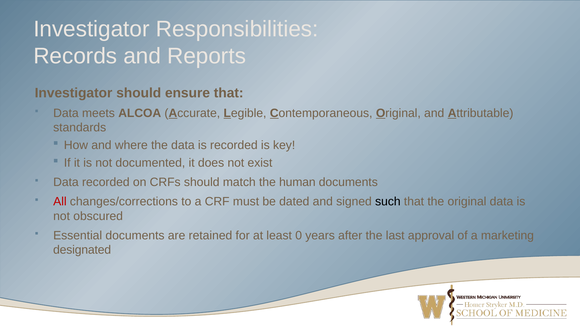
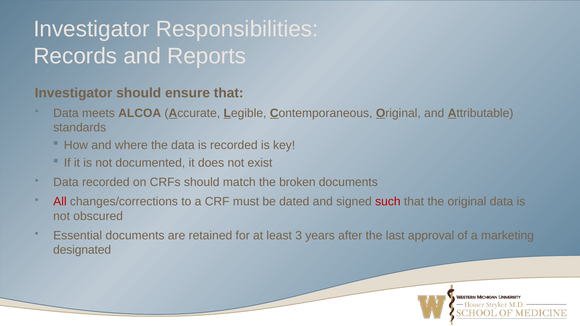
human: human -> broken (297, 182)
such colour: black -> red (388, 202)
0: 0 -> 3 (299, 236)
